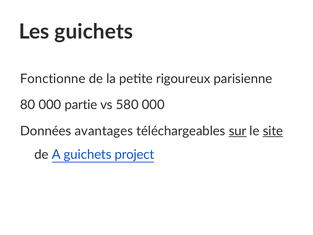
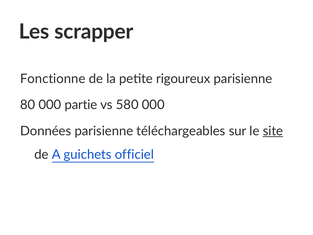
Les guichets: guichets -> scrapper (94, 32)
Données avantages: avantages -> parisienne (104, 131)
sur underline: present -> none (238, 131)
project: project -> officiel (134, 154)
